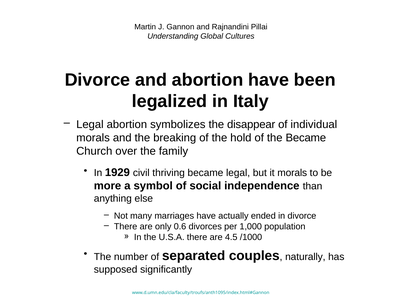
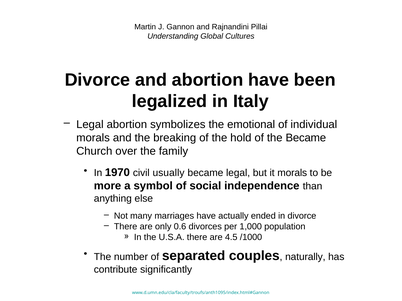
disappear: disappear -> emotional (251, 125)
1929: 1929 -> 1970 (117, 173)
thriving: thriving -> usually (169, 173)
supposed: supposed -> contribute (116, 270)
